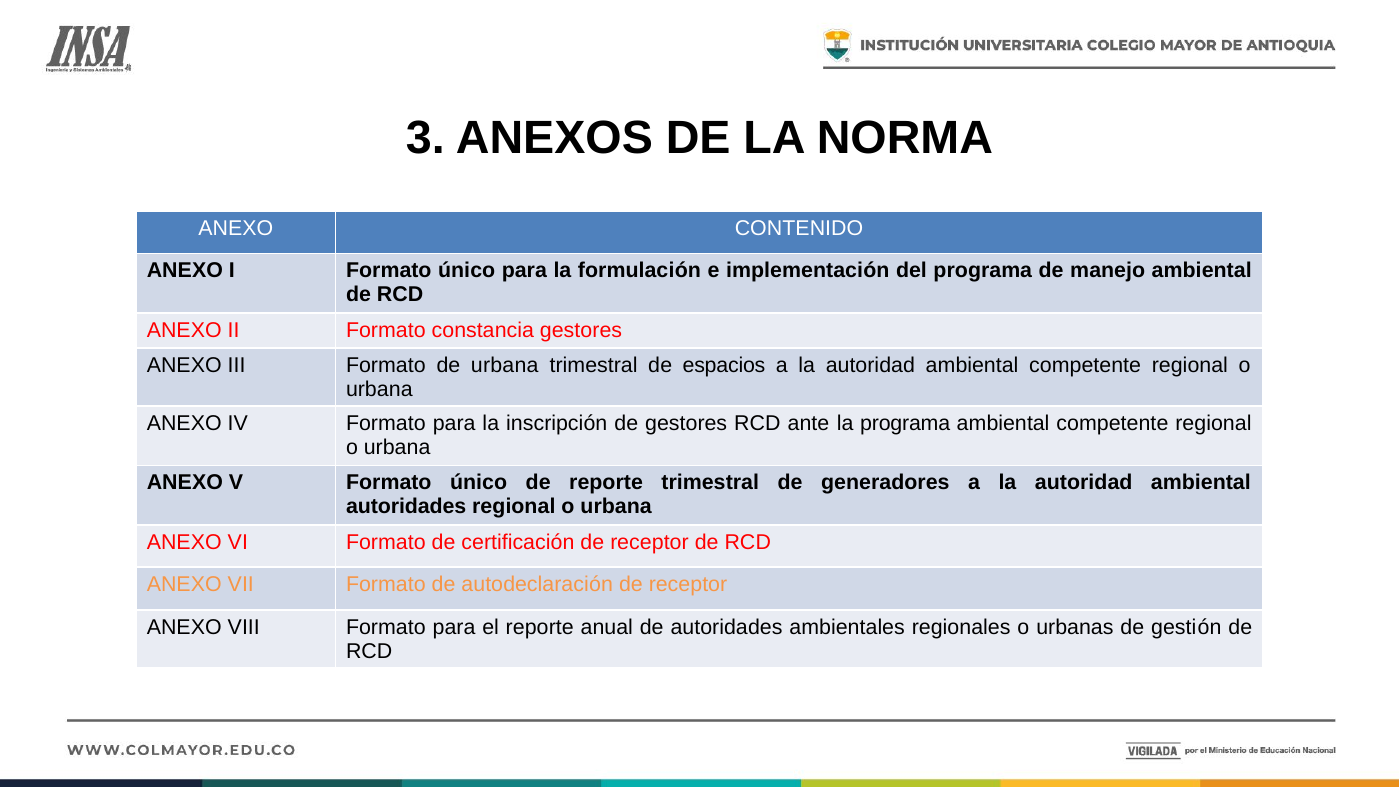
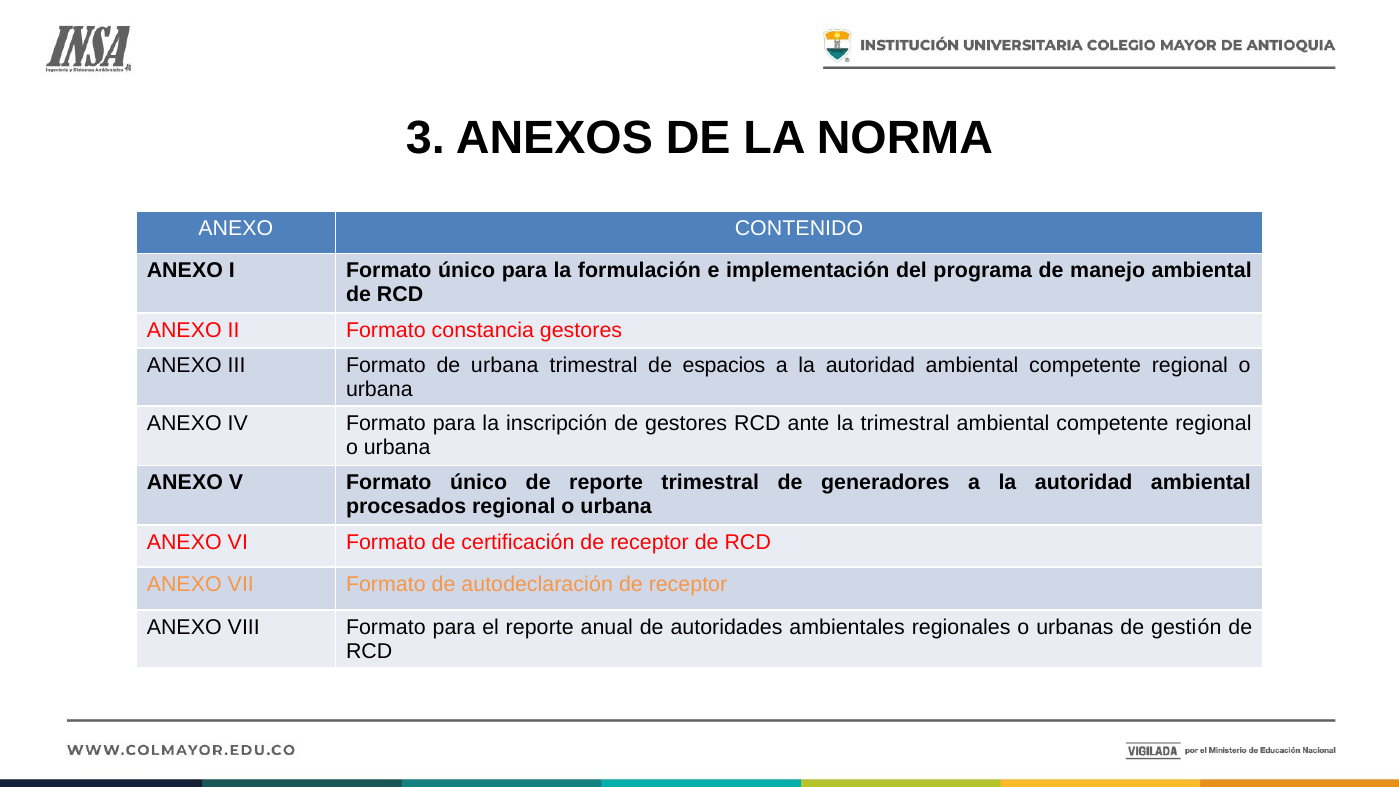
la programa: programa -> trimestral (905, 423)
autoridades: autoridades -> procesados (406, 507)
